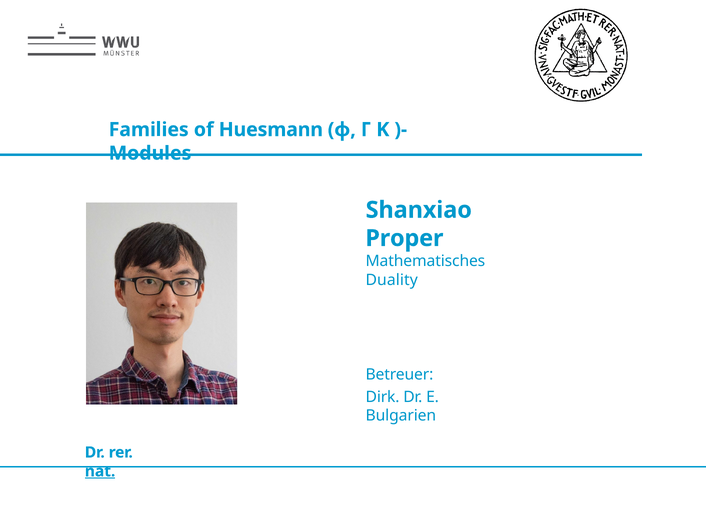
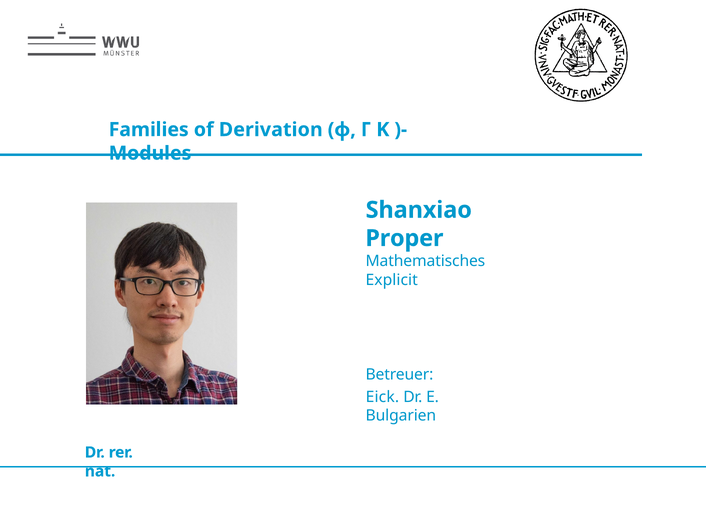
Huesmann: Huesmann -> Derivation (271, 130)
Duality: Duality -> Explicit (392, 280)
Dirk: Dirk -> Eick (382, 397)
nat underline: present -> none (100, 471)
